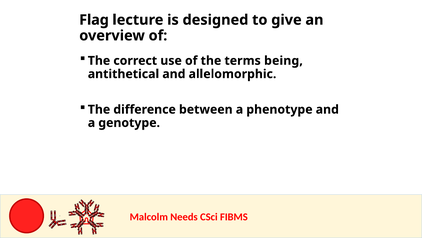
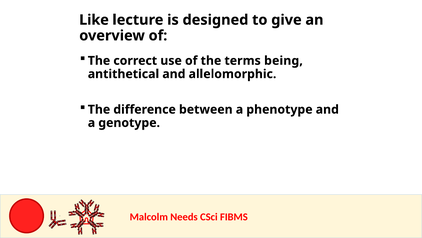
Flag: Flag -> Like (94, 20)
